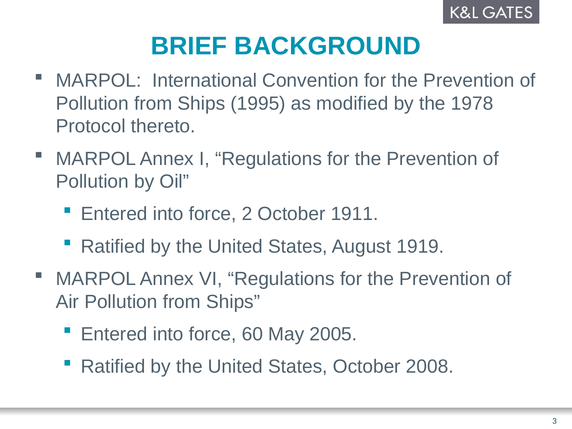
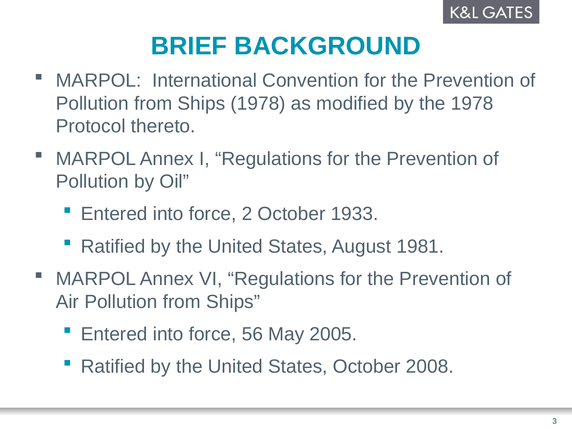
Ships 1995: 1995 -> 1978 (258, 103)
1911: 1911 -> 1933 (355, 214)
1919: 1919 -> 1981 (420, 246)
60: 60 -> 56 (252, 334)
